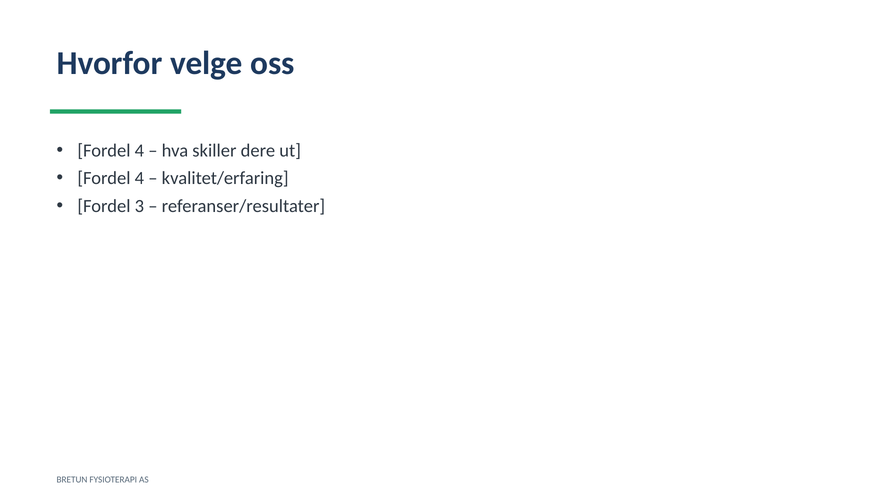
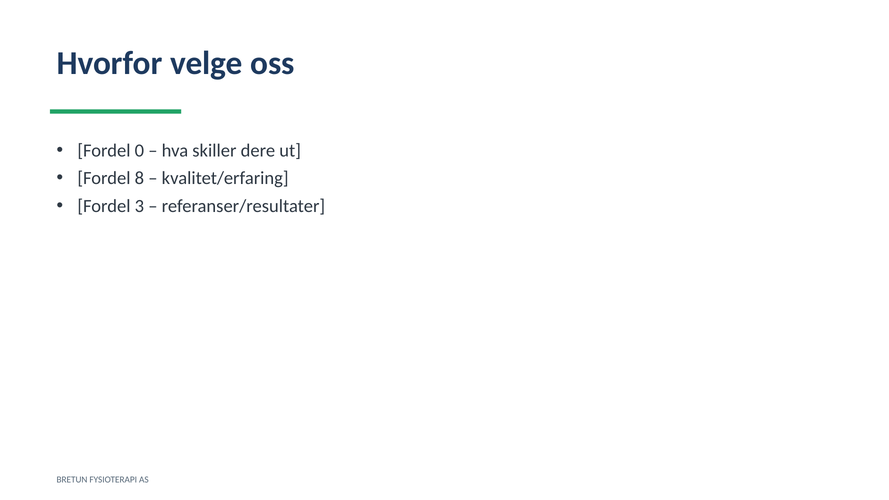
4: 4 -> 0 (139, 151)
4: 4 -> 8 (139, 178)
